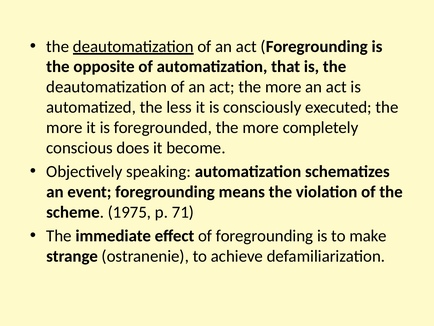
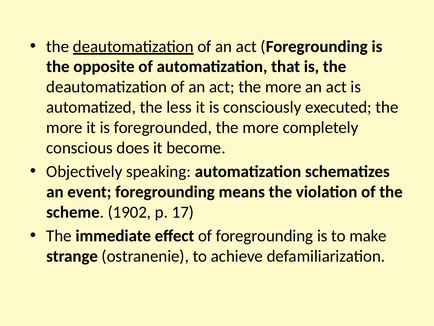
1975: 1975 -> 1902 (129, 212)
71: 71 -> 17 (183, 212)
